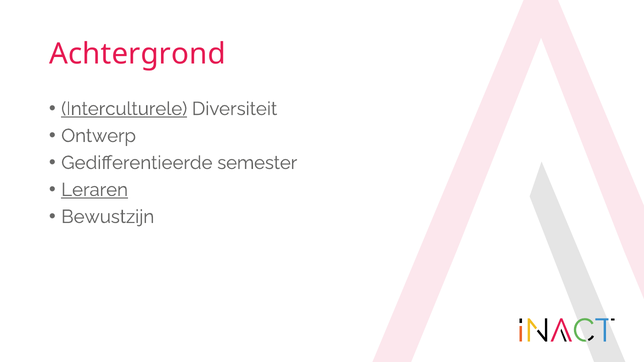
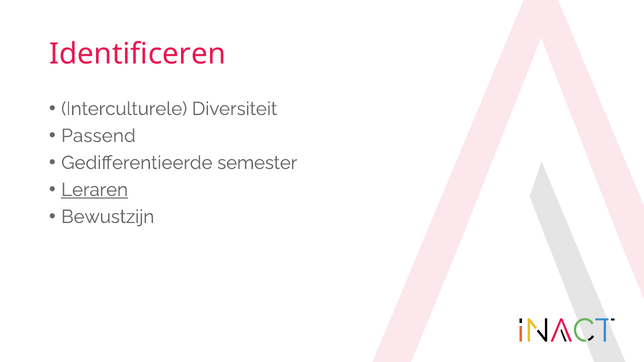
Achtergrond: Achtergrond -> Identificeren (138, 54)
Interculturele underline: present -> none (124, 109)
Ontwerp: Ontwerp -> Passend (98, 136)
